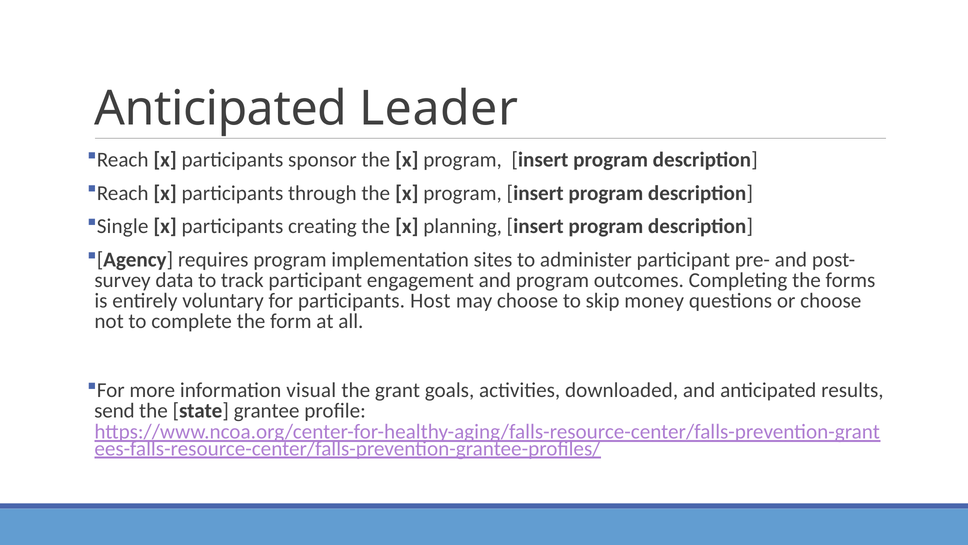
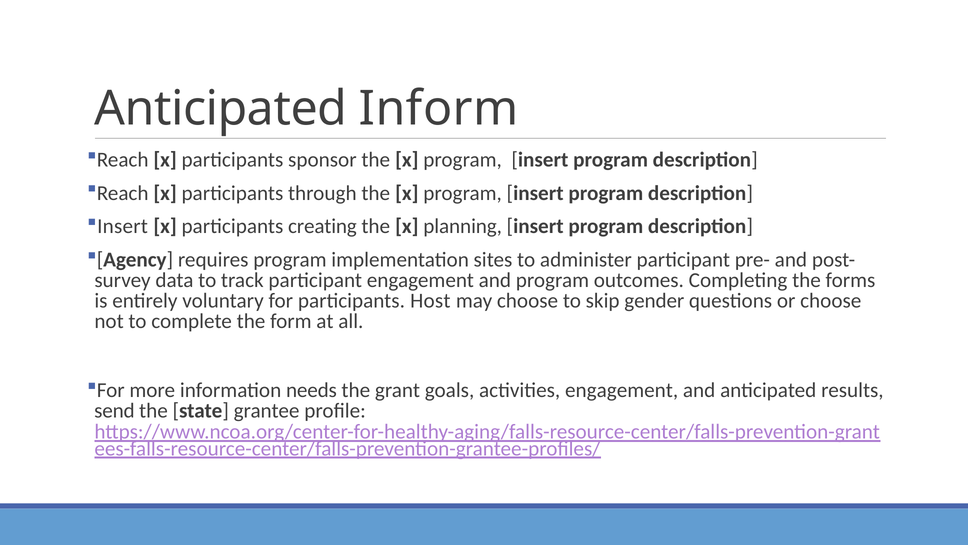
Leader: Leader -> Inform (439, 108)
Single: Single -> Insert (123, 226)
money: money -> gender (654, 301)
visual: visual -> needs (311, 390)
activities downloaded: downloaded -> engagement (622, 390)
